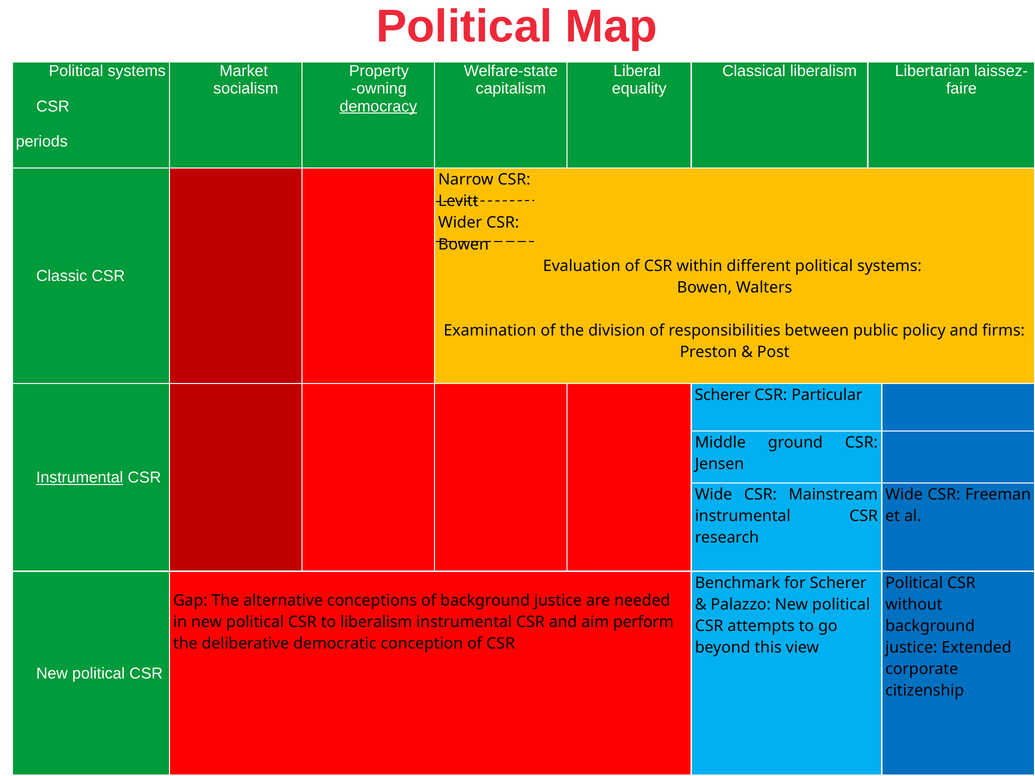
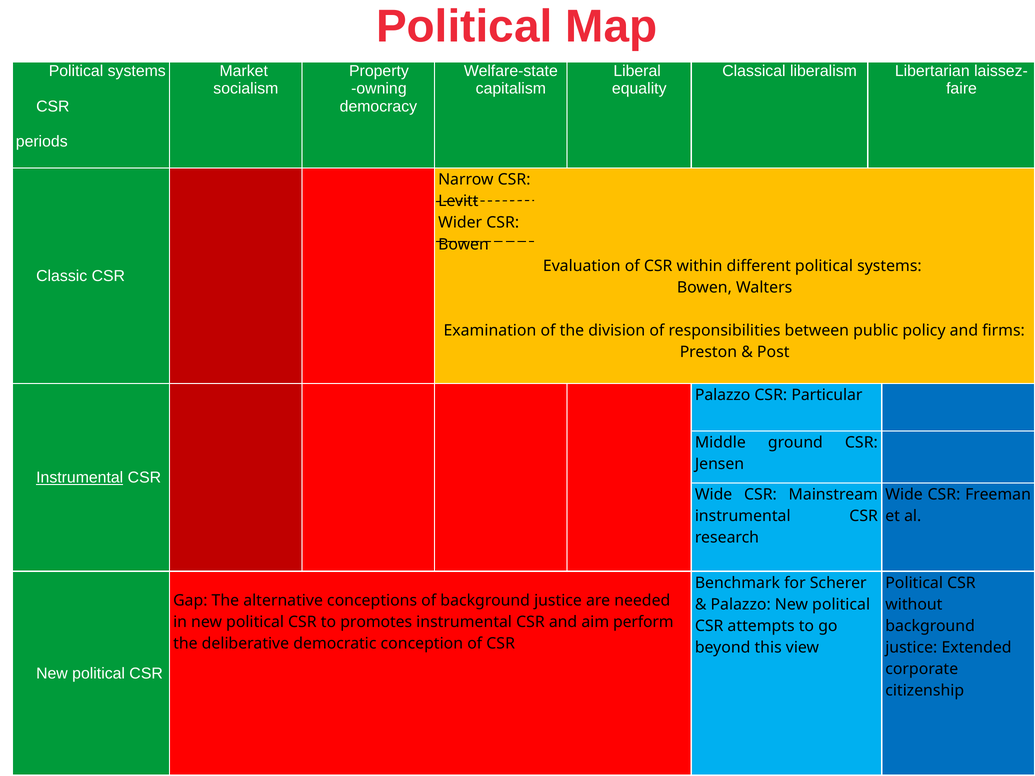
democracy underline: present -> none (378, 106)
Scherer: Scherer -> Palazzo (723, 395)
to liberalism: liberalism -> promotes (376, 622)
